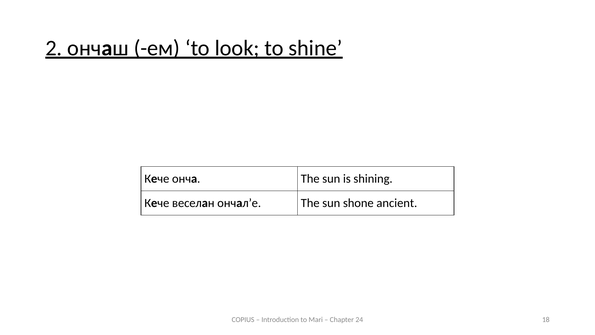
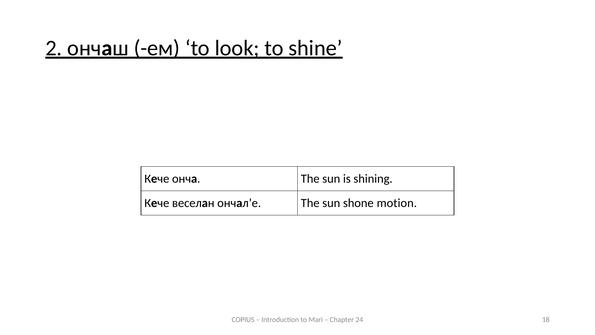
ancient: ancient -> motion (397, 203)
